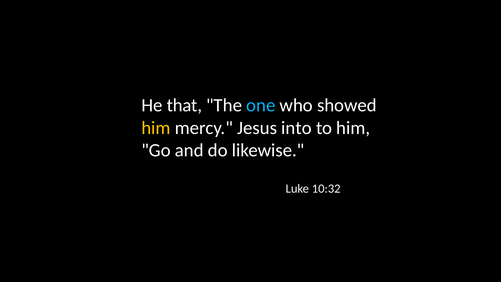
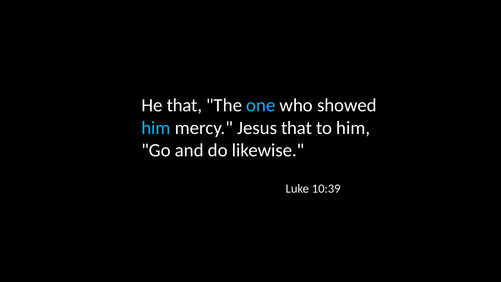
him colour: yellow -> light blue (156, 128)
Jesus into: into -> that (297, 128)
10:32: 10:32 -> 10:39 (326, 189)
